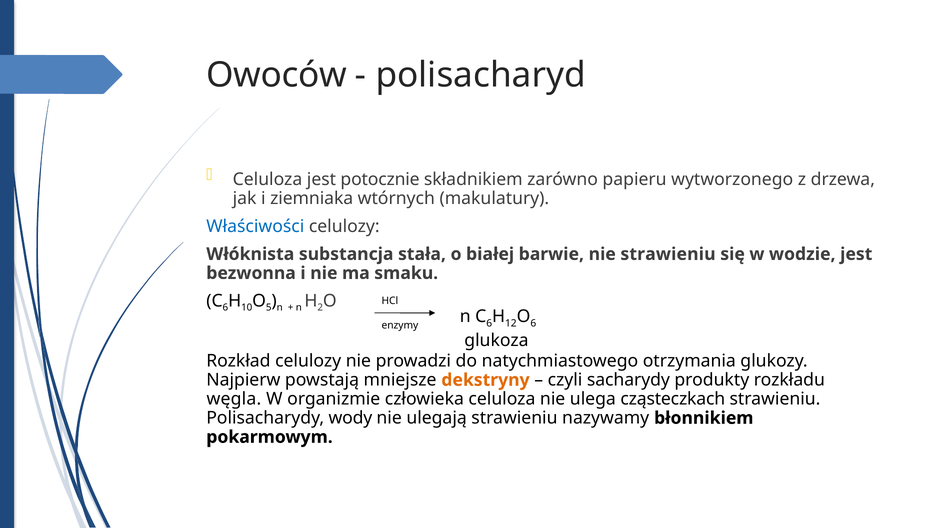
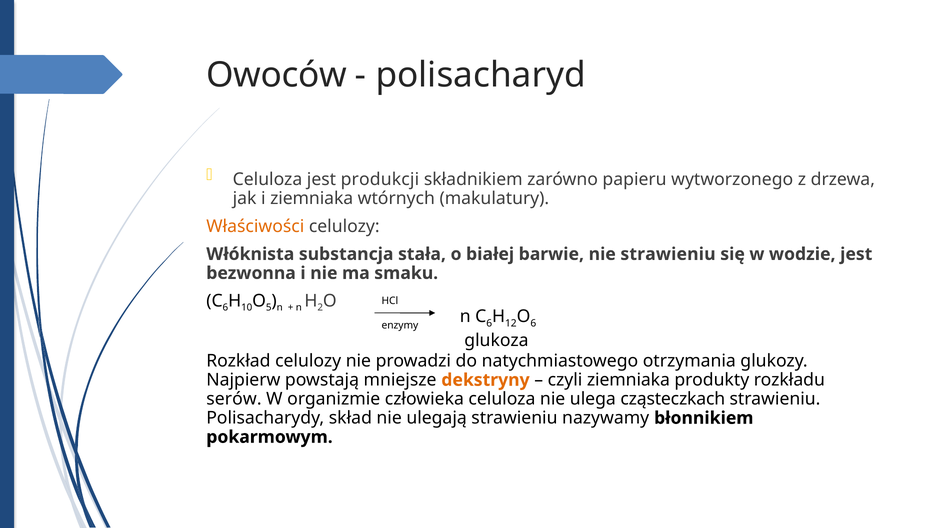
potocznie: potocznie -> produkcji (380, 180)
Właściwości colour: blue -> orange (255, 226)
czyli sacharydy: sacharydy -> ziemniaka (628, 380)
węgla: węgla -> serów (234, 399)
wody: wody -> skład (350, 418)
